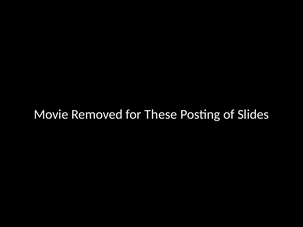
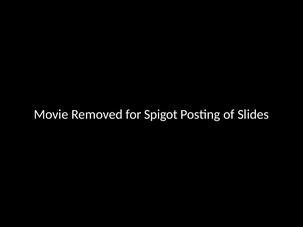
These: These -> Spigot (161, 114)
